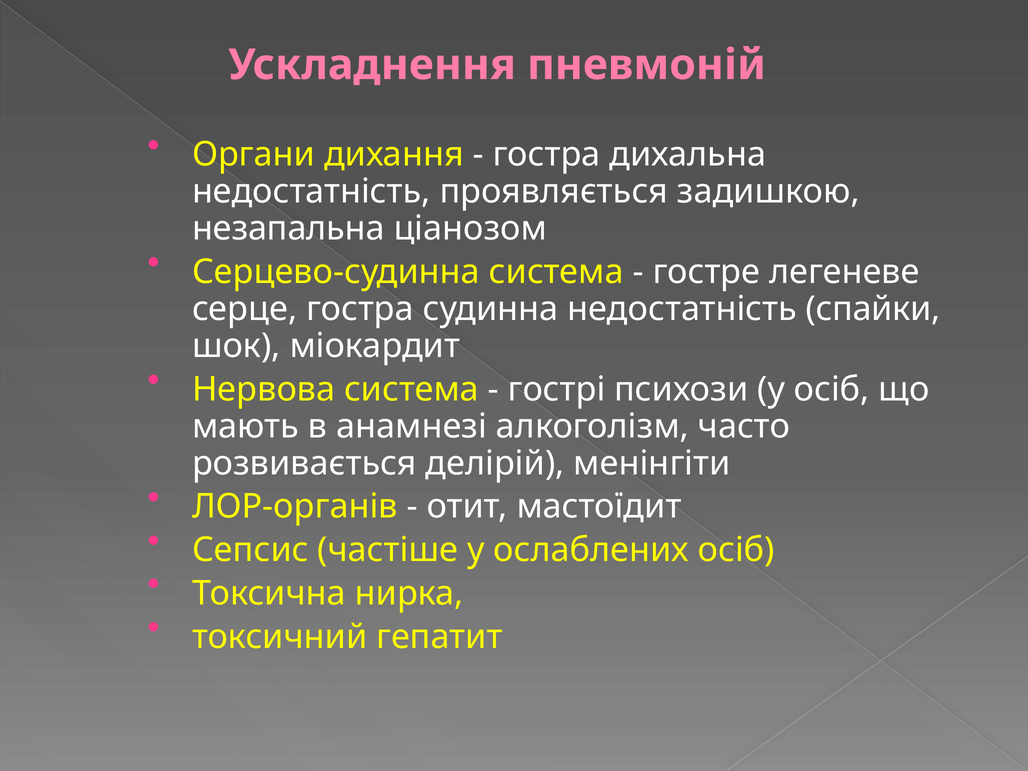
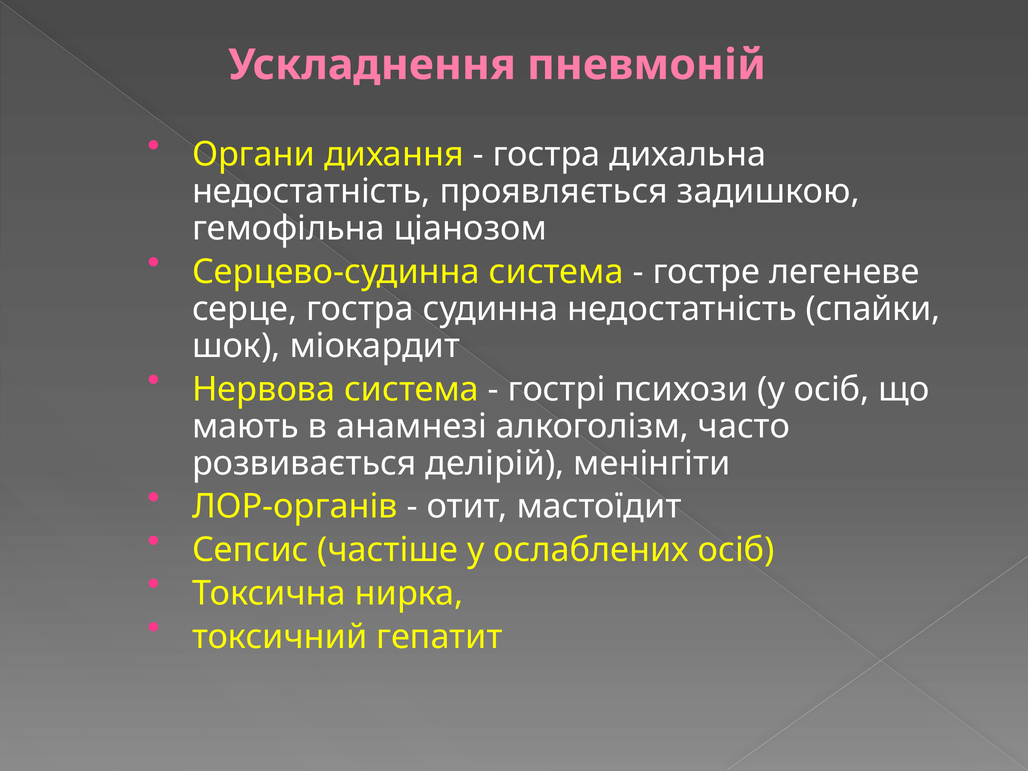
незапальна: незапальна -> гемофільна (288, 229)
